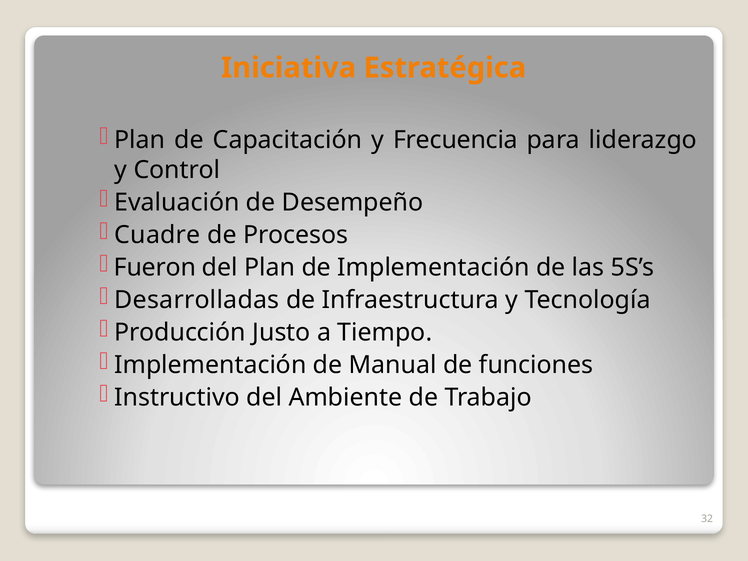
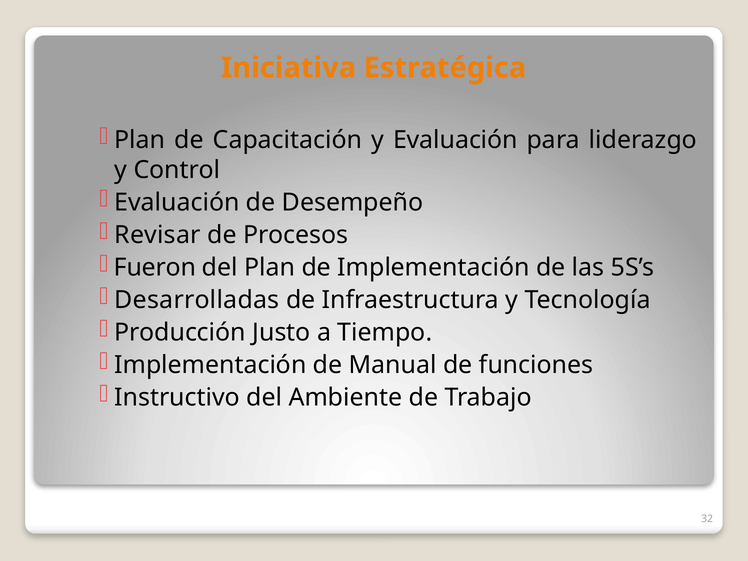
y Frecuencia: Frecuencia -> Evaluación (455, 140)
Cuadre: Cuadre -> Revisar (157, 235)
